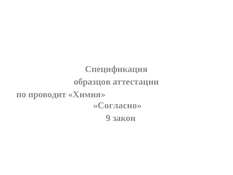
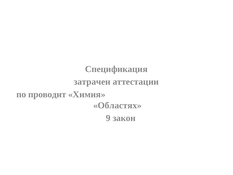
образцов: образцов -> затрачен (92, 82)
Согласно: Согласно -> Областях (117, 105)
